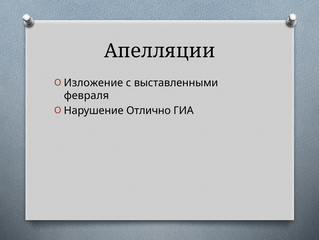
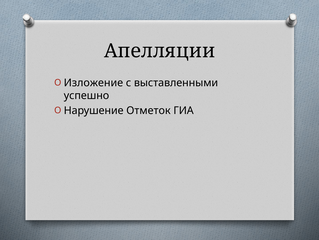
февраля: февраля -> успешно (86, 95)
Отлично: Отлично -> Отметок (148, 110)
